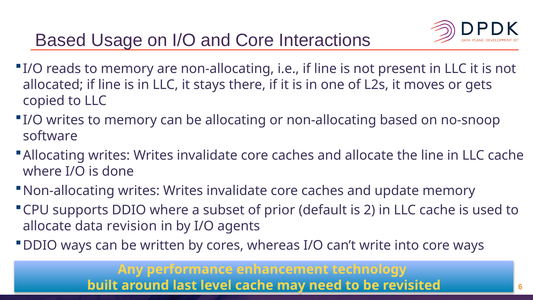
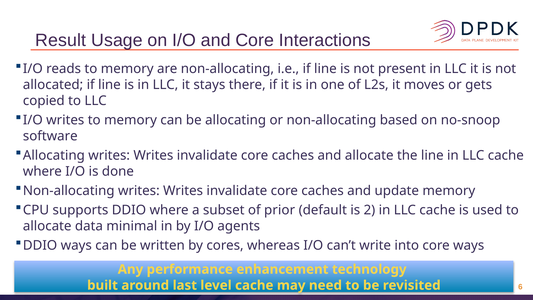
Based: Based -> Result (61, 40)
revision: revision -> minimal (132, 226)
